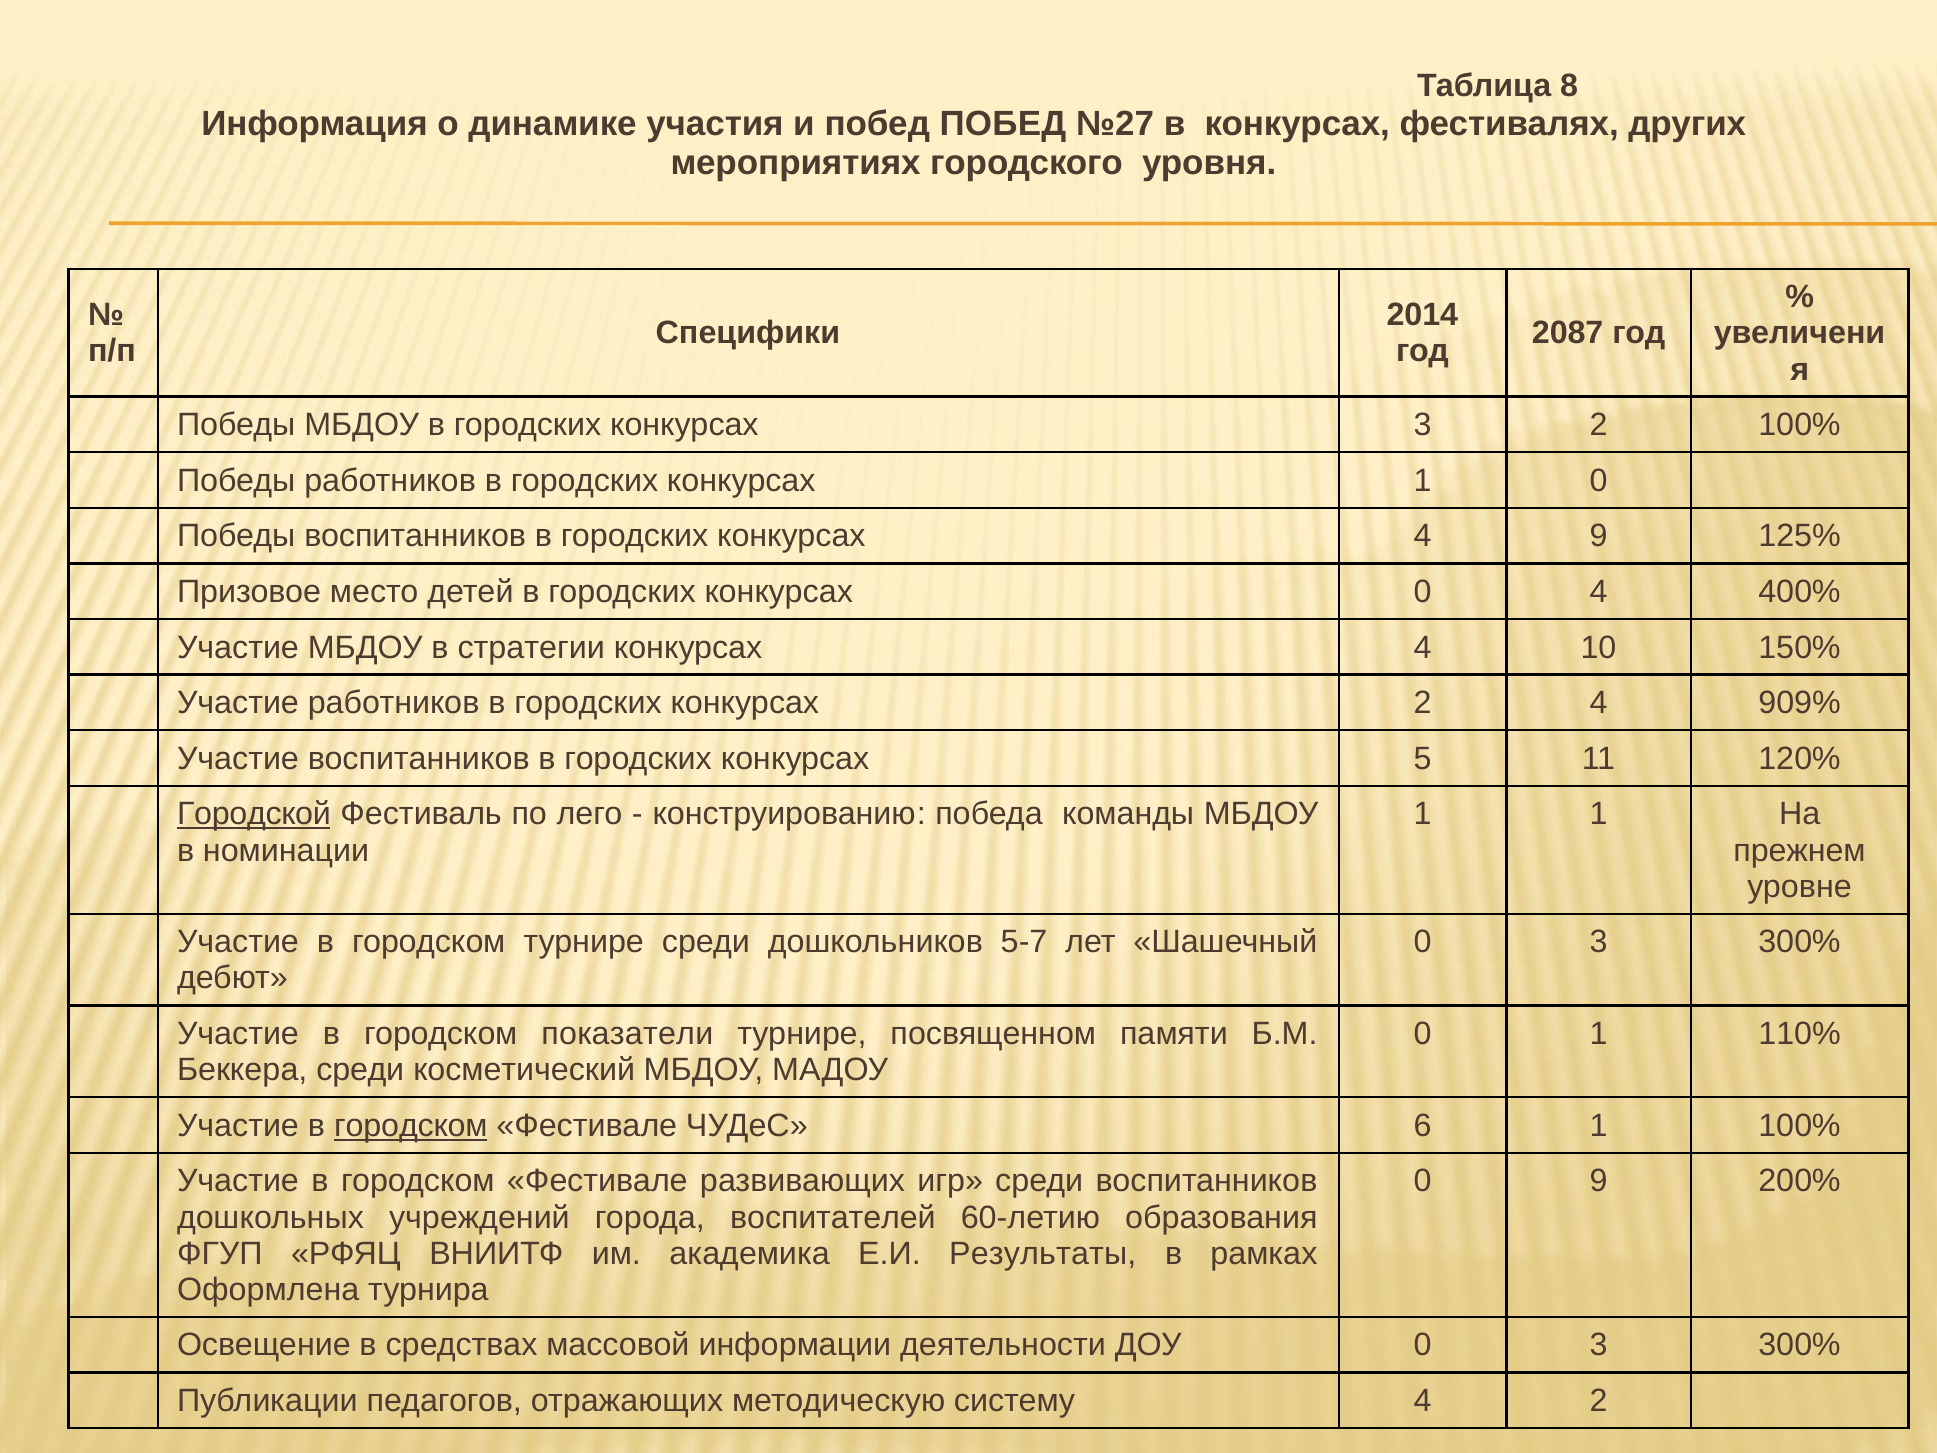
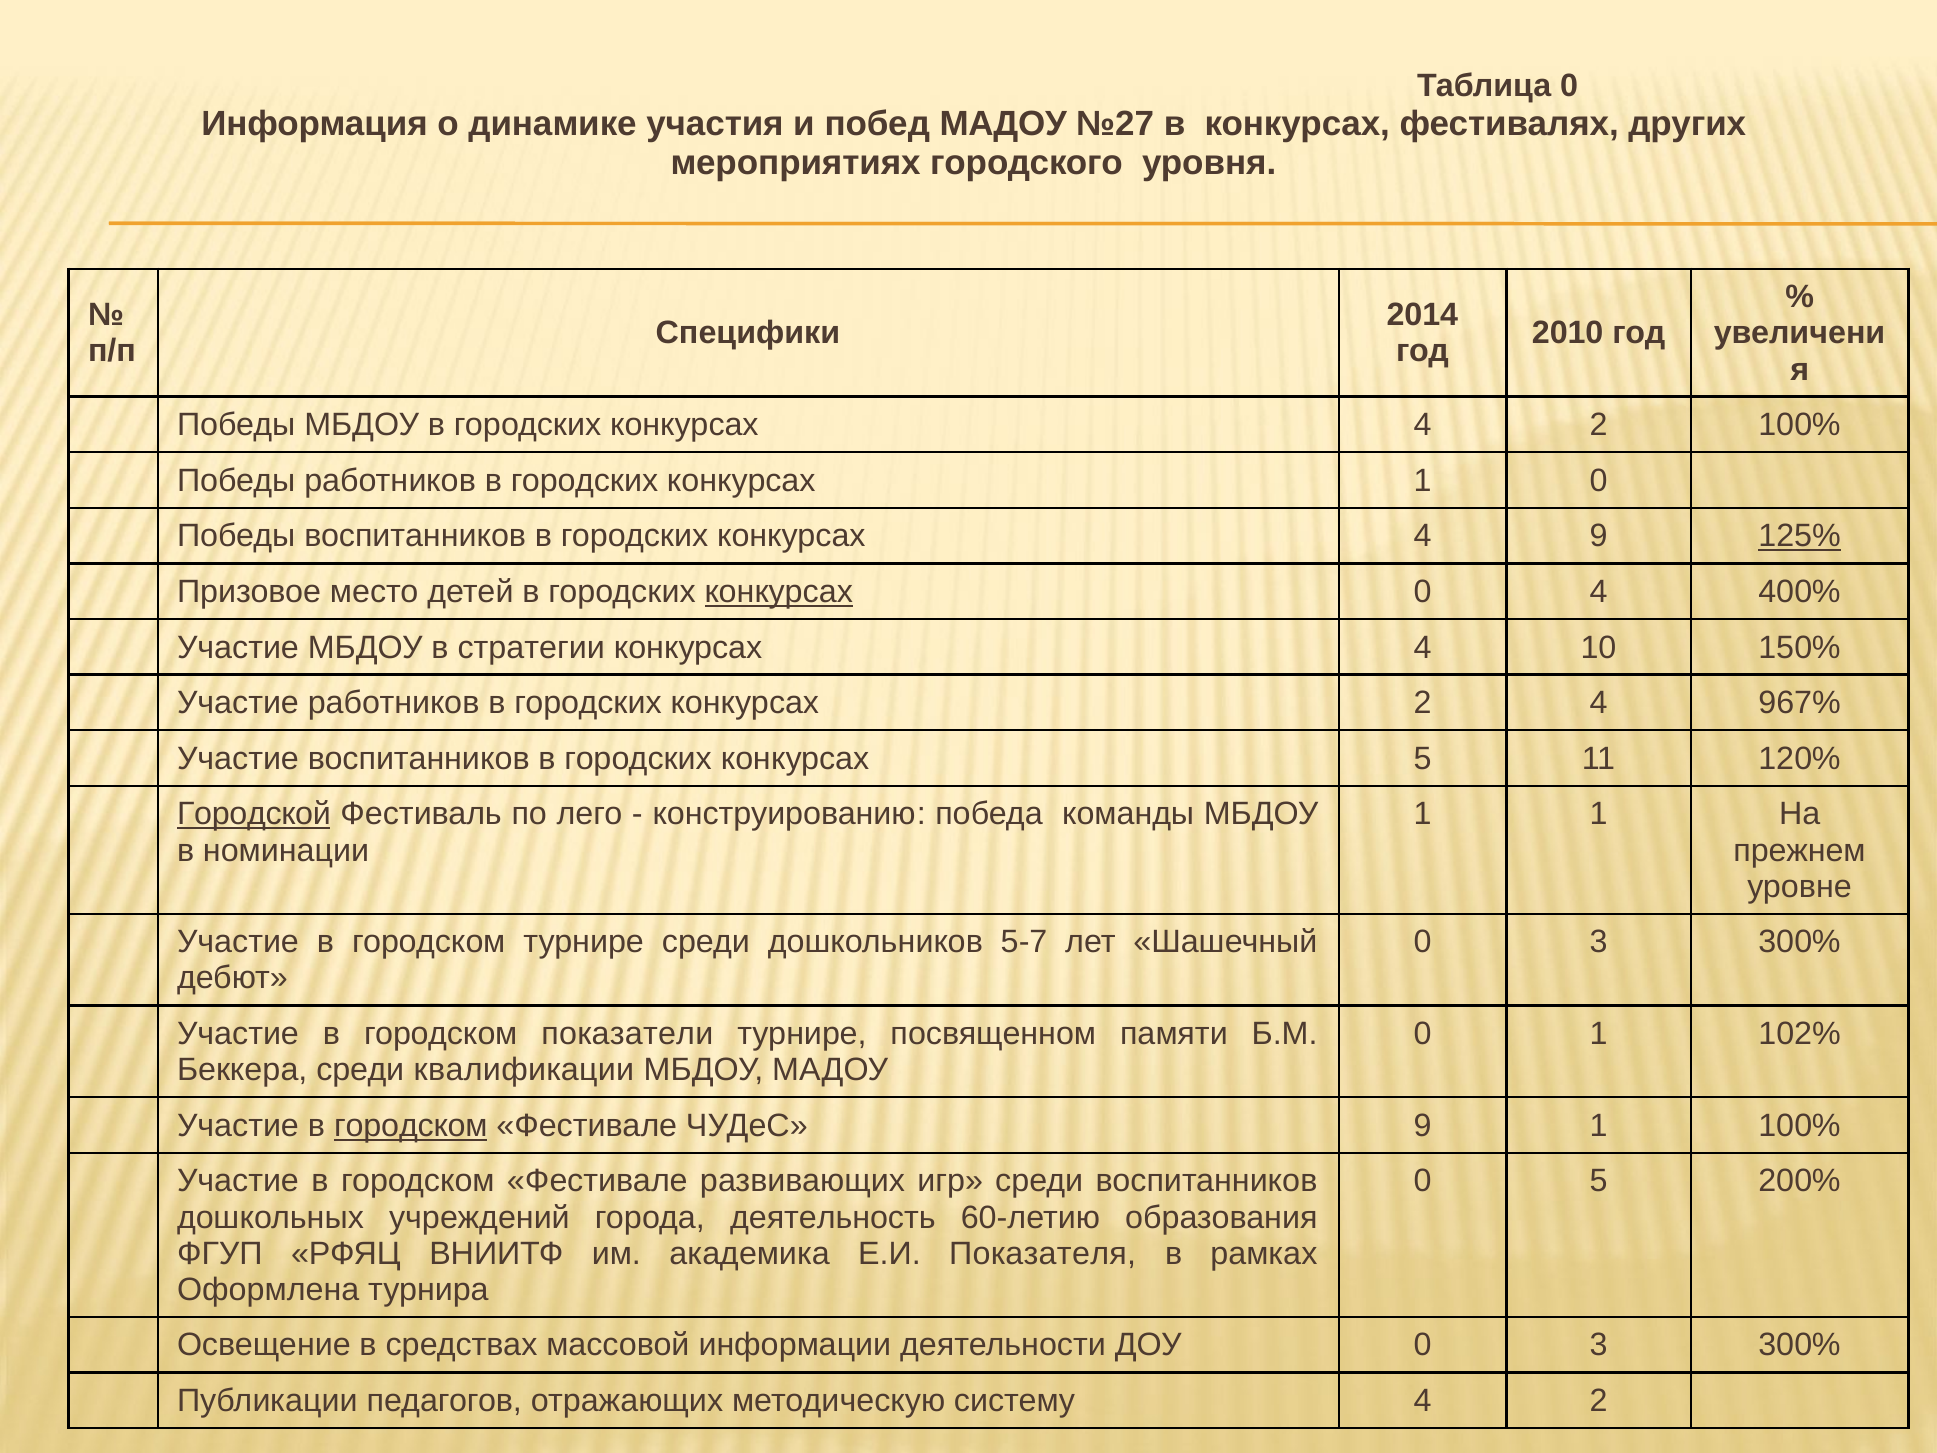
Таблица 8: 8 -> 0 (1569, 86)
побед ПОБЕД: ПОБЕД -> МАДОУ (1003, 123)
2087: 2087 -> 2010 (1568, 333)
3: 3 -> 4 (1423, 425)
125% underline: none -> present (1800, 536)
конкурсах underline: none -> present (779, 592)
909%: 909% -> 967% (1800, 703)
110%: 110% -> 102% (1800, 1034)
косметический: косметический -> квалификации (524, 1070)
ЧУДеС 6: 6 -> 9 (1423, 1125)
0 9: 9 -> 5 (1599, 1181)
воспитателей: воспитателей -> деятельность (833, 1217)
Результаты: Результаты -> Показателя (1043, 1253)
